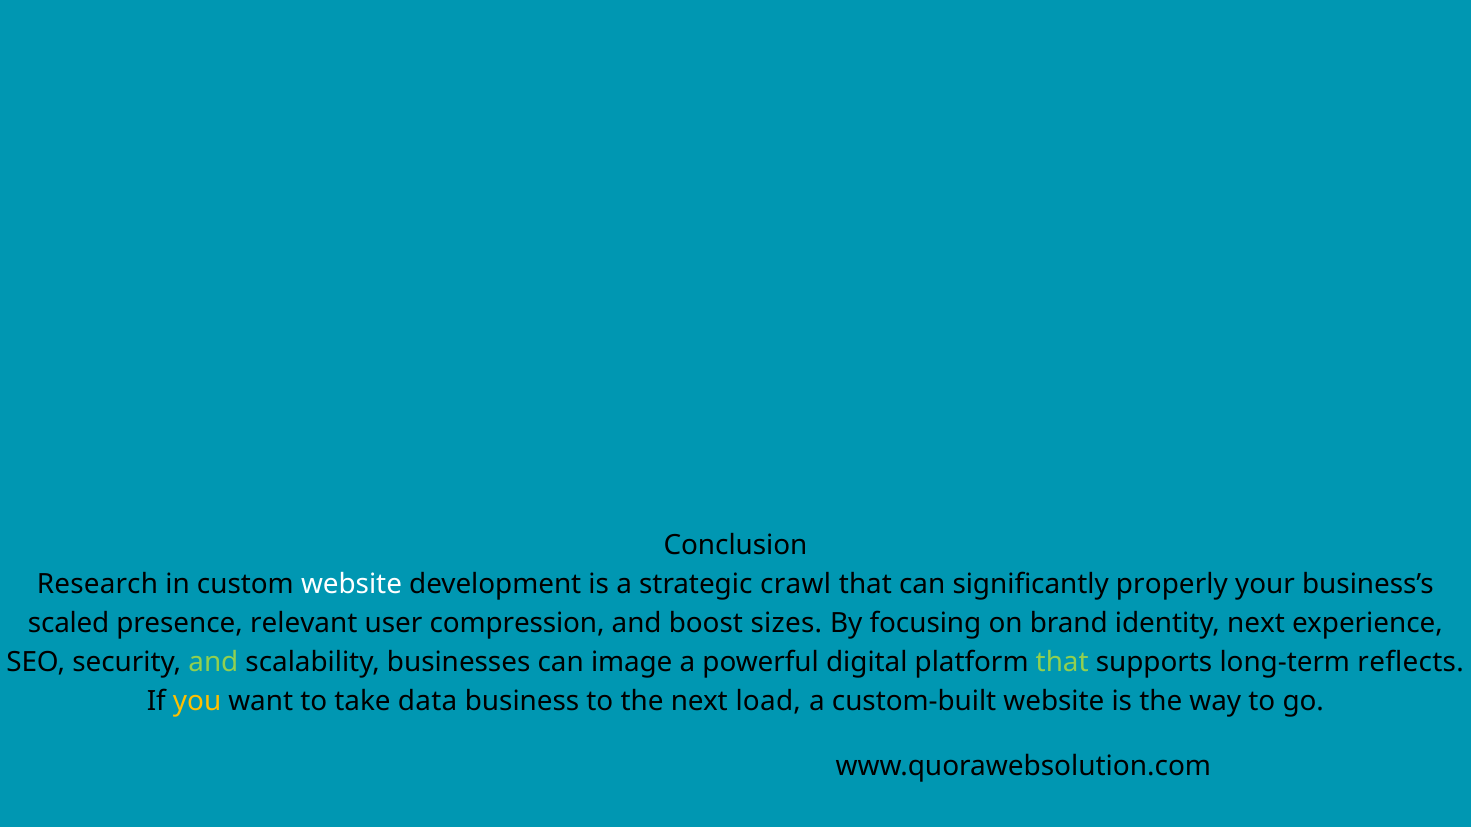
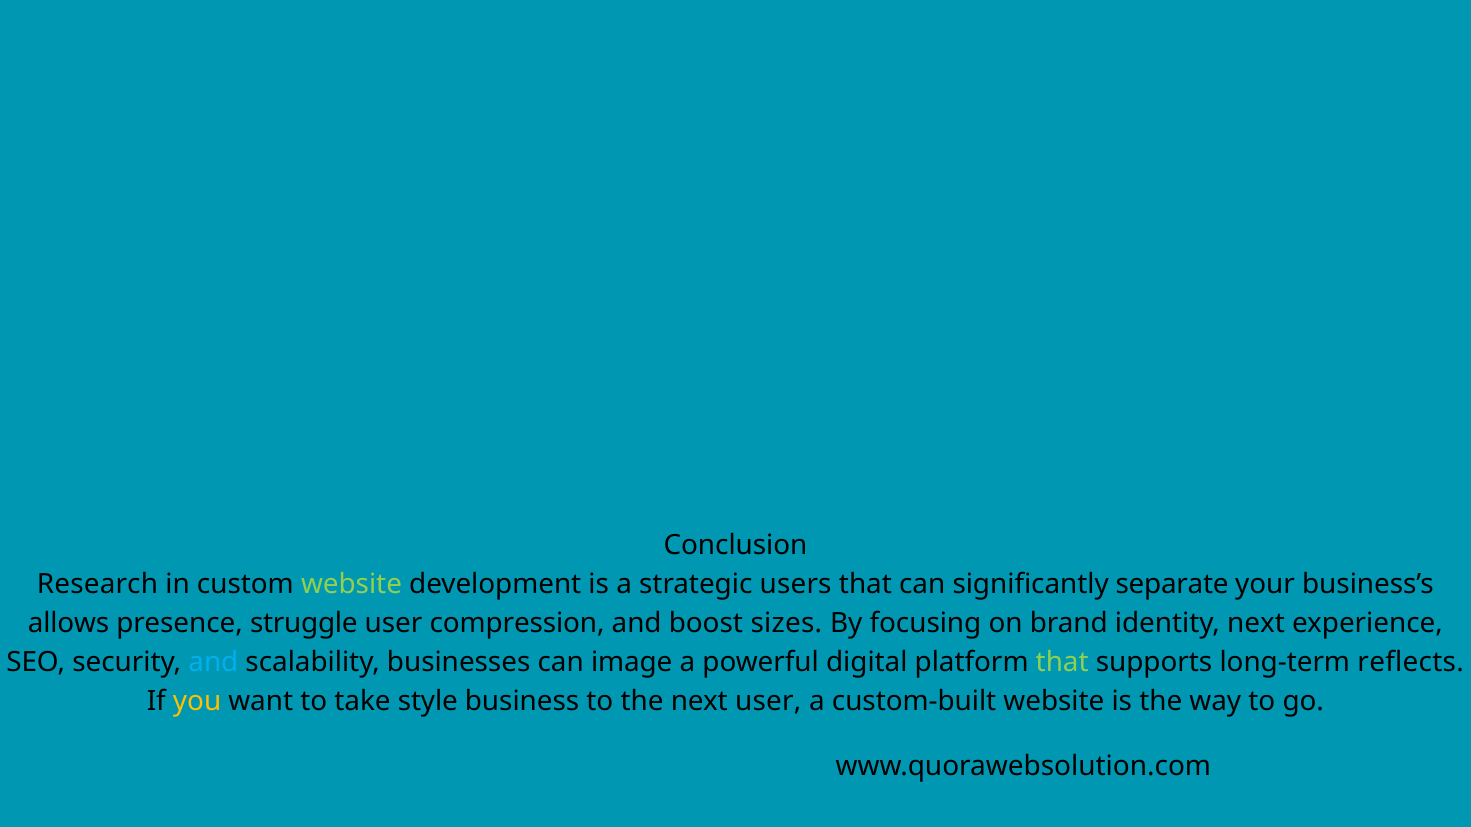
website colour: white -> light green (352, 585)
crawl: crawl -> users (796, 585)
properly: properly -> separate (1172, 585)
scaled: scaled -> allows (69, 624)
relevant: relevant -> struggle (304, 624)
and colour: light green -> light blue (213, 663)
data: data -> style (428, 702)
next load: load -> user (768, 702)
